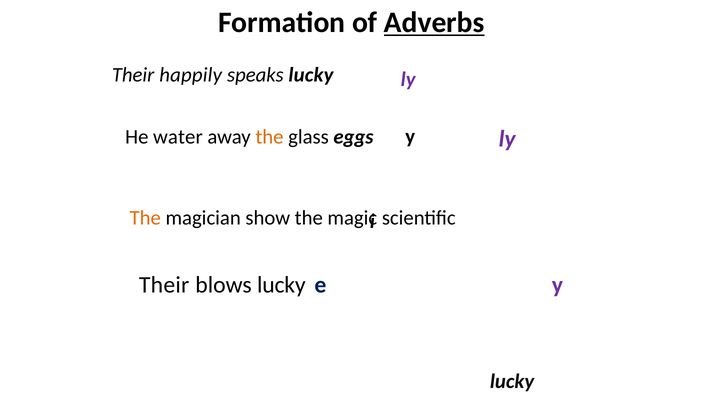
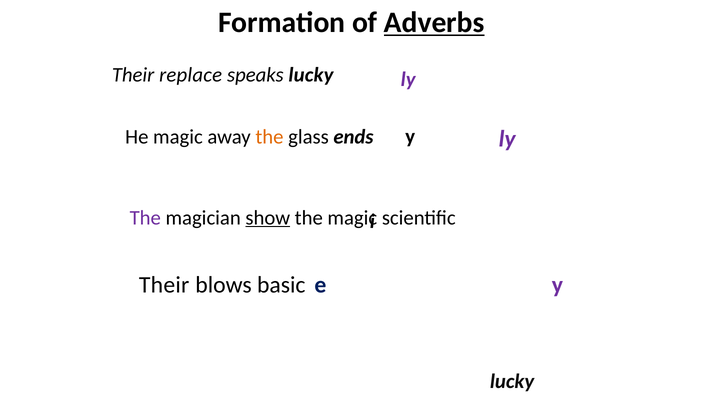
happily: happily -> replace (191, 75)
He water: water -> magic (178, 137)
eggs: eggs -> ends (353, 137)
The colour: orange -> purple (145, 218)
show underline: none -> present (268, 218)
blows lucky: lucky -> basic (281, 285)
